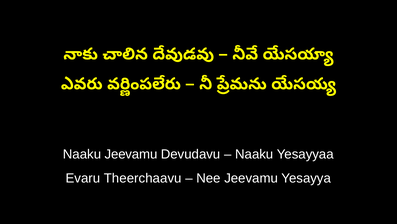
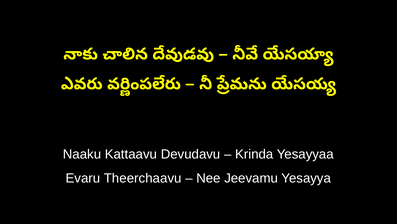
Naaku Jeevamu: Jeevamu -> Kattaavu (131, 154)
Naaku: Naaku -> Krinda (254, 154)
